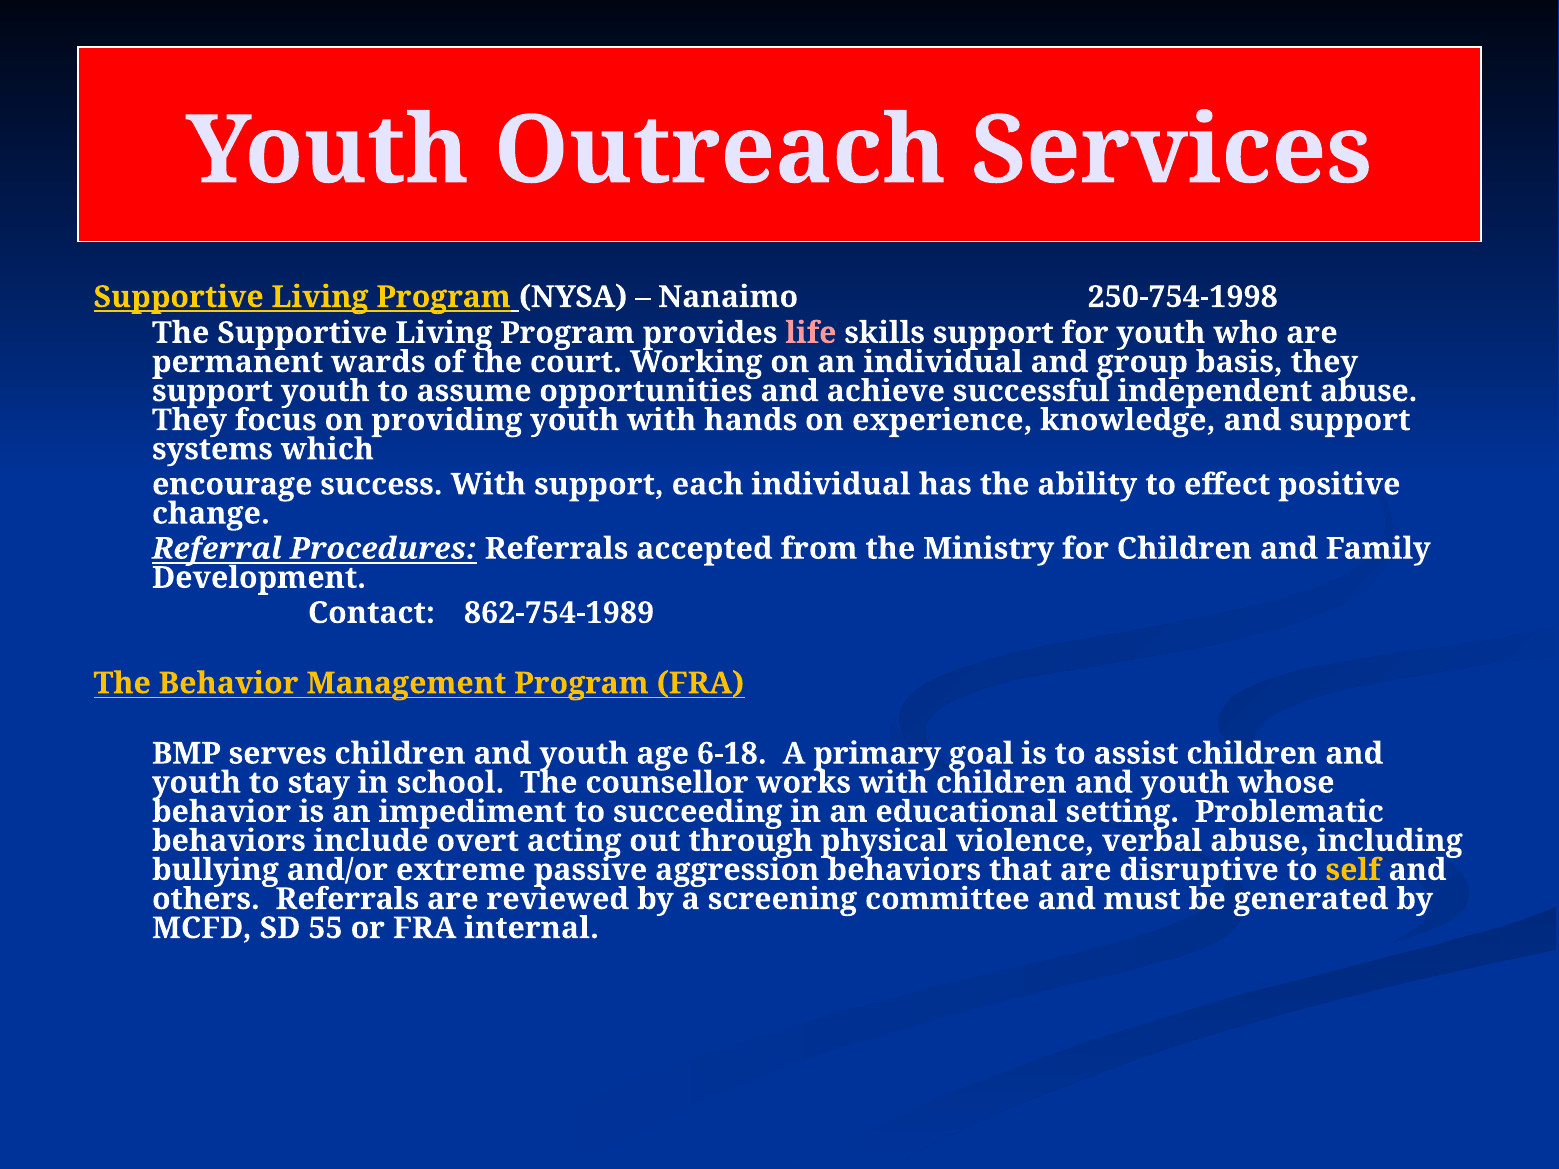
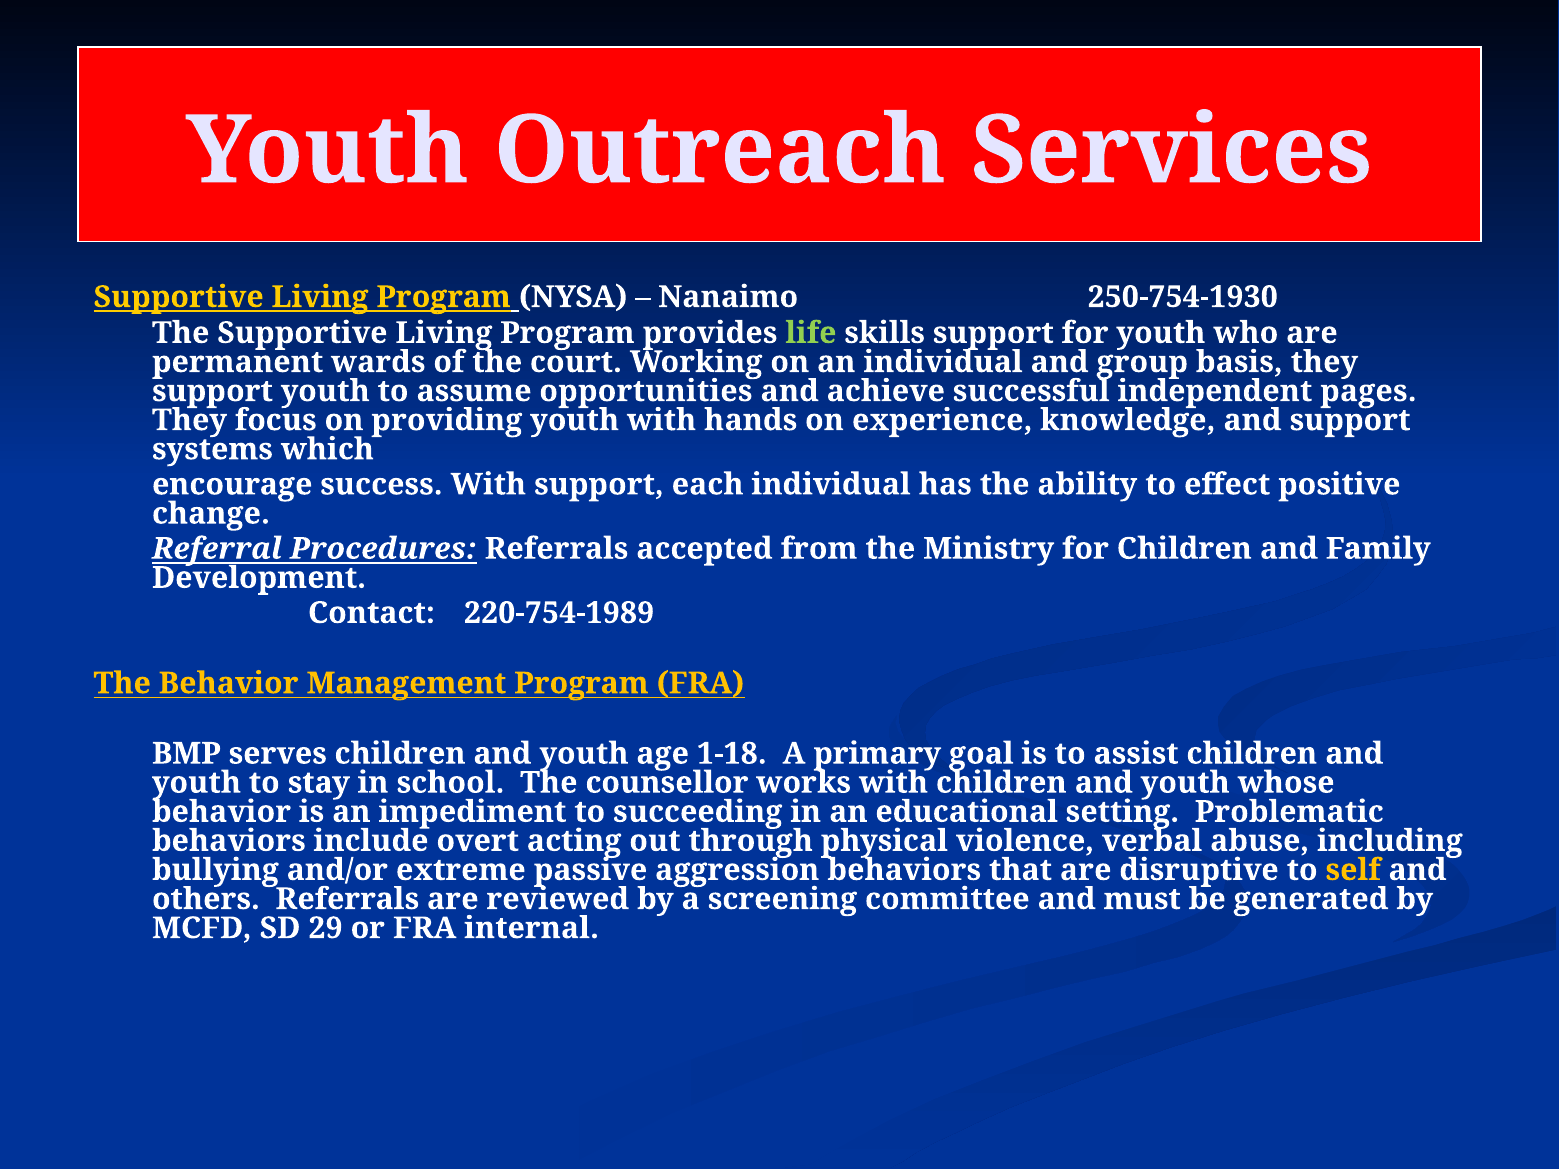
250-754-1998: 250-754-1998 -> 250-754-1930 (1183, 297)
life colour: pink -> light green (811, 333)
independent abuse: abuse -> pages (1368, 391)
862-754-1989: 862-754-1989 -> 220-754-1989 (559, 613)
6-18: 6-18 -> 1-18 (732, 754)
55: 55 -> 29 (325, 928)
